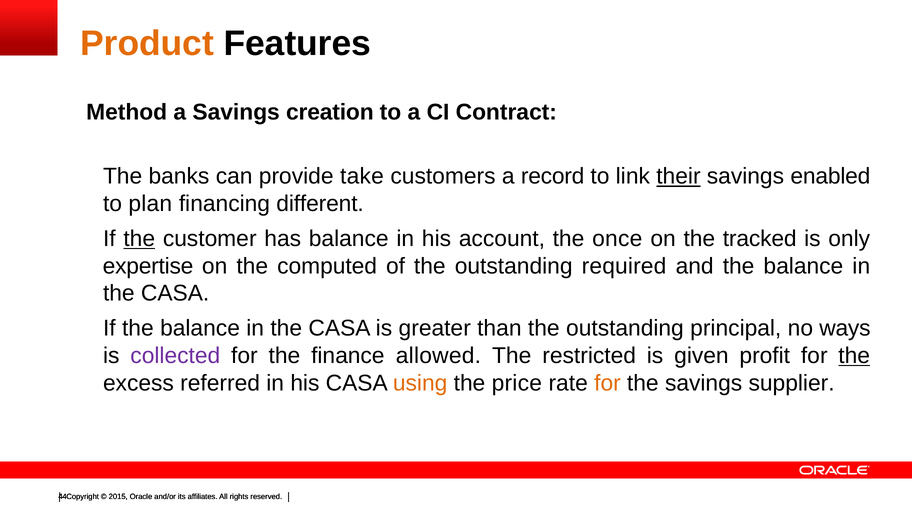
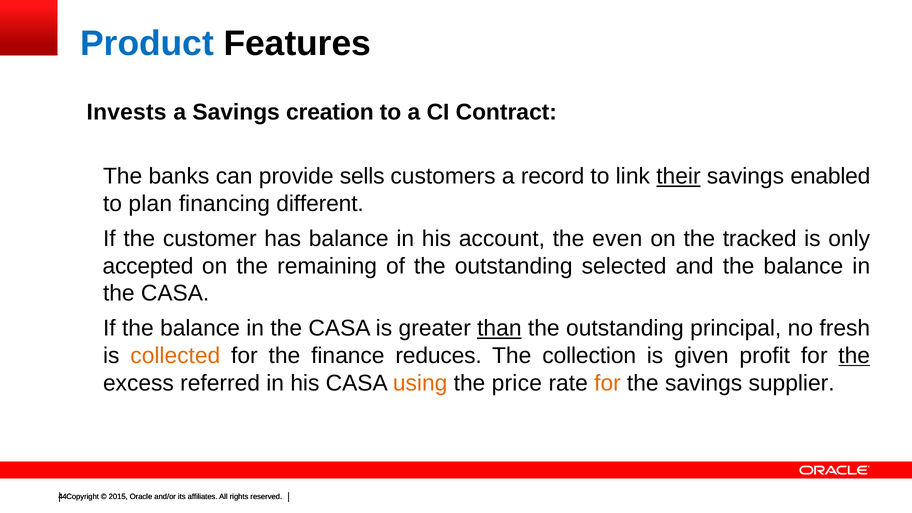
Product colour: orange -> blue (147, 43)
Method: Method -> Invests (127, 112)
take: take -> sells (362, 176)
the underline: present -> none (139, 239)
once: once -> even (617, 239)
expertise: expertise -> accepted (148, 266)
computed: computed -> remaining (327, 266)
required: required -> selected (624, 266)
than underline: none -> present (499, 328)
ways: ways -> fresh (845, 328)
collected colour: purple -> orange (175, 356)
allowed: allowed -> reduces (439, 356)
restricted: restricted -> collection (589, 356)
